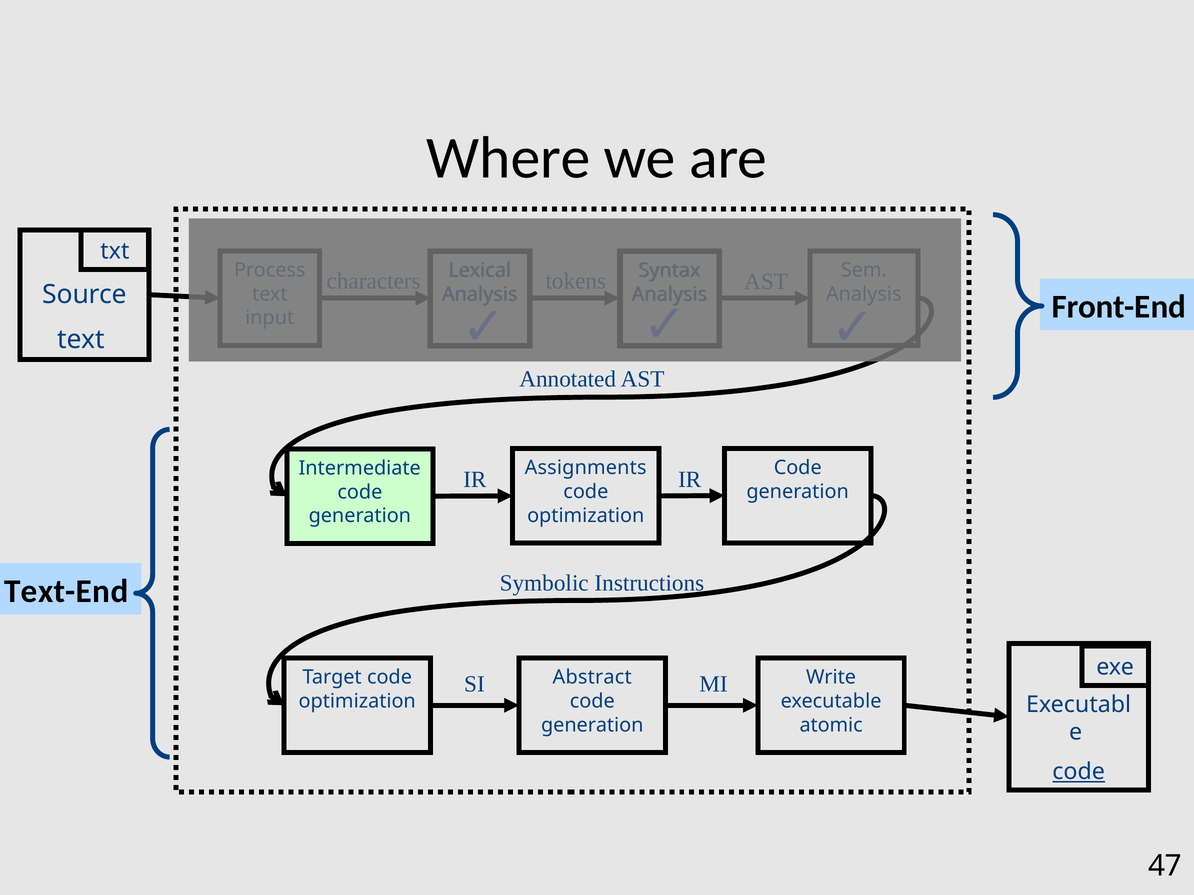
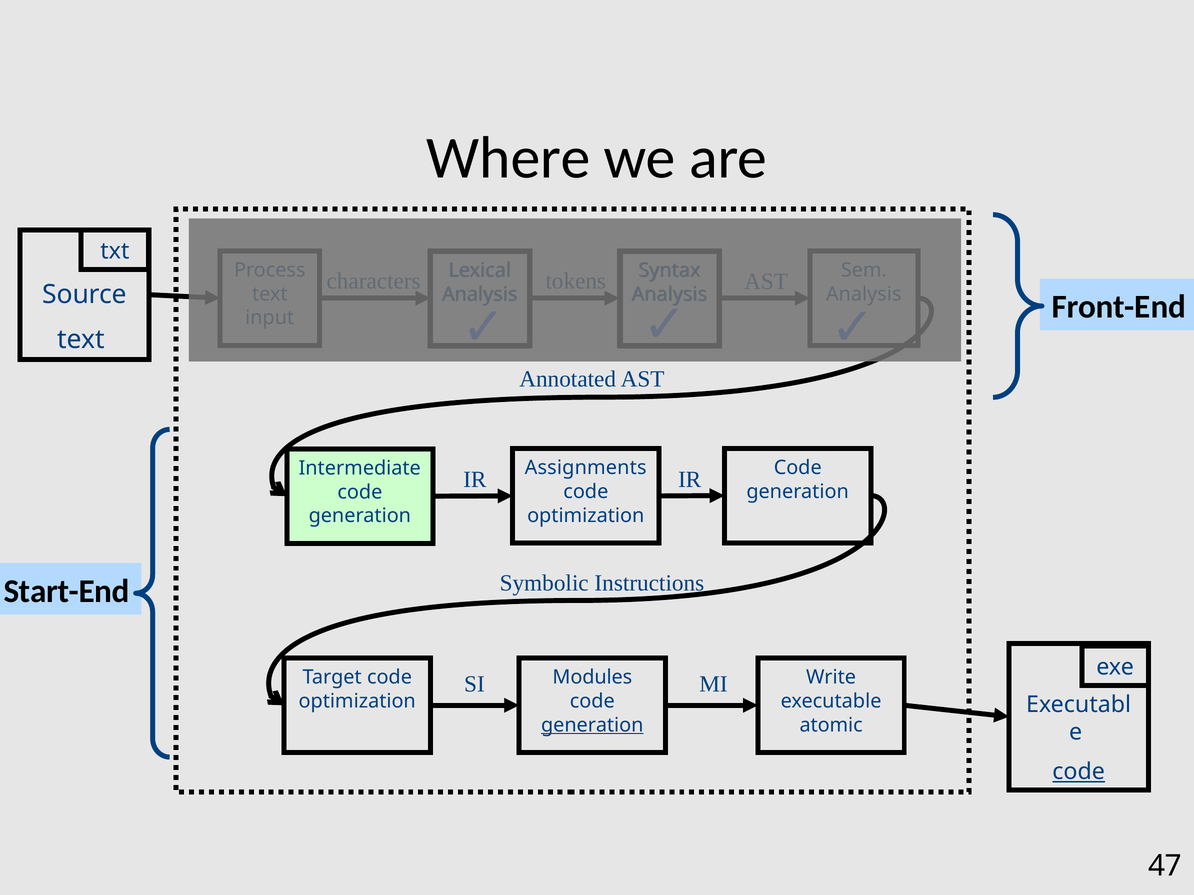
Text-End: Text-End -> Start-End (67, 592)
Abstract: Abstract -> Modules (592, 678)
generation underline: none -> present (592, 725)
